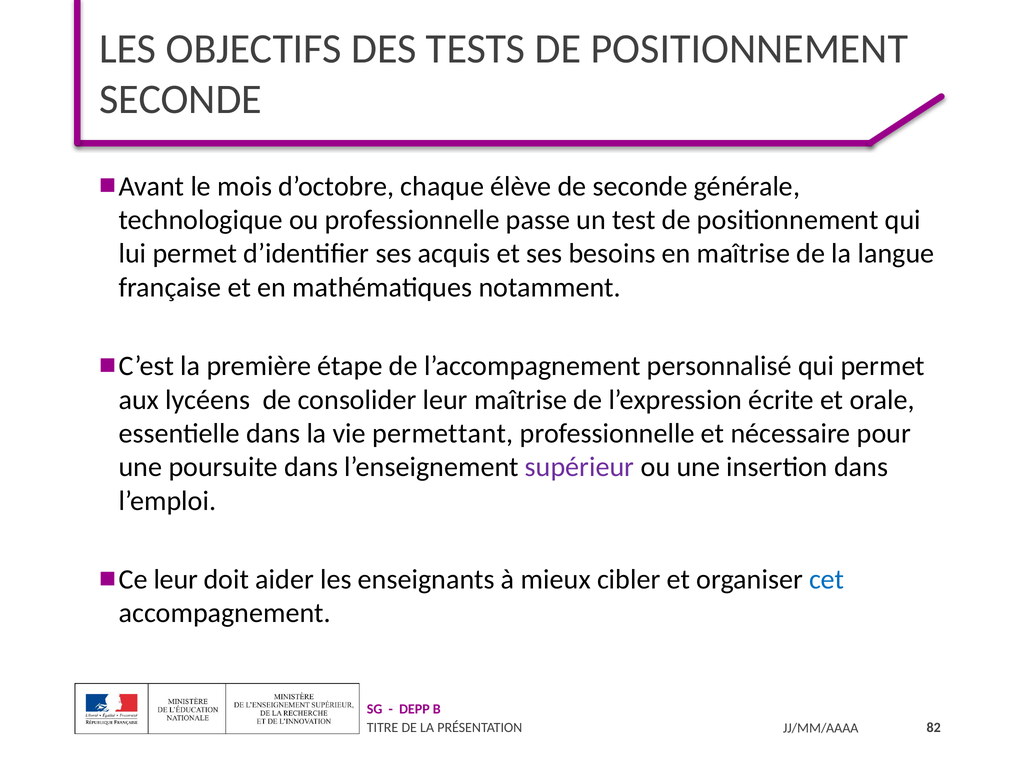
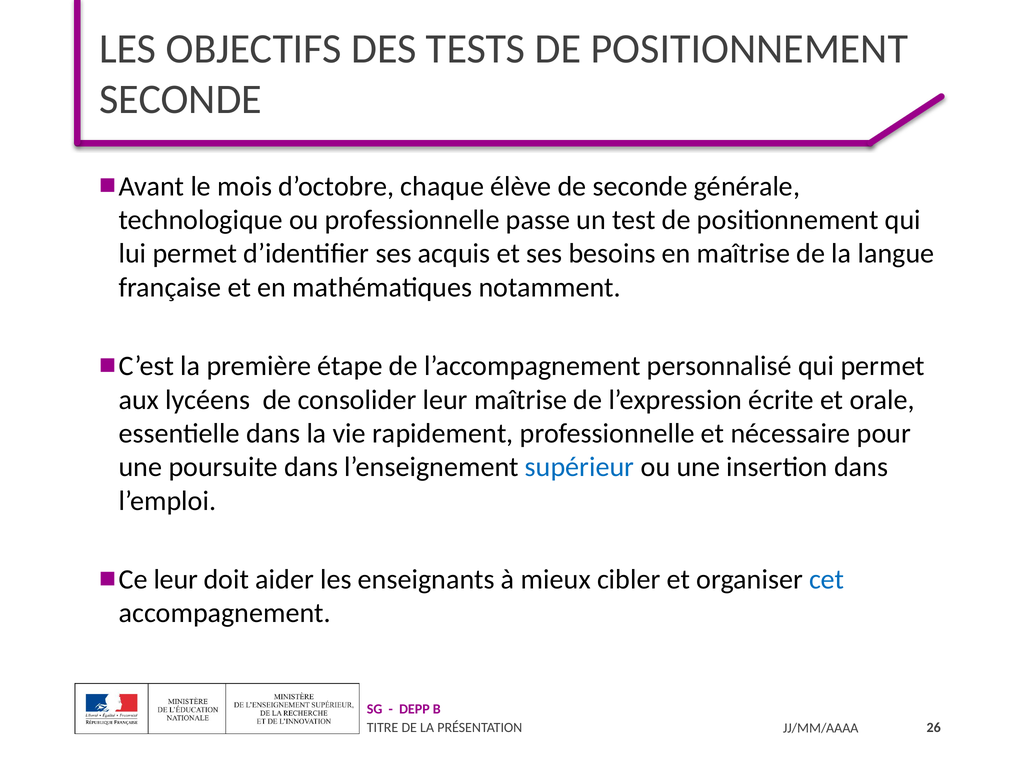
permettant: permettant -> rapidement (443, 434)
supérieur colour: purple -> blue (579, 467)
82: 82 -> 26 (934, 728)
